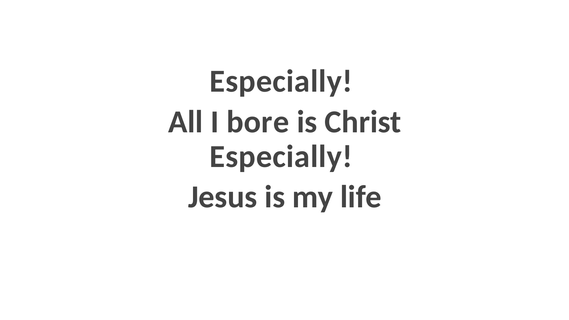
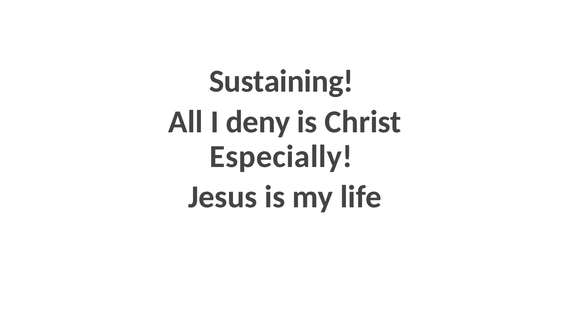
Especially: Especially -> Sustaining (281, 81)
bore: bore -> deny (258, 122)
